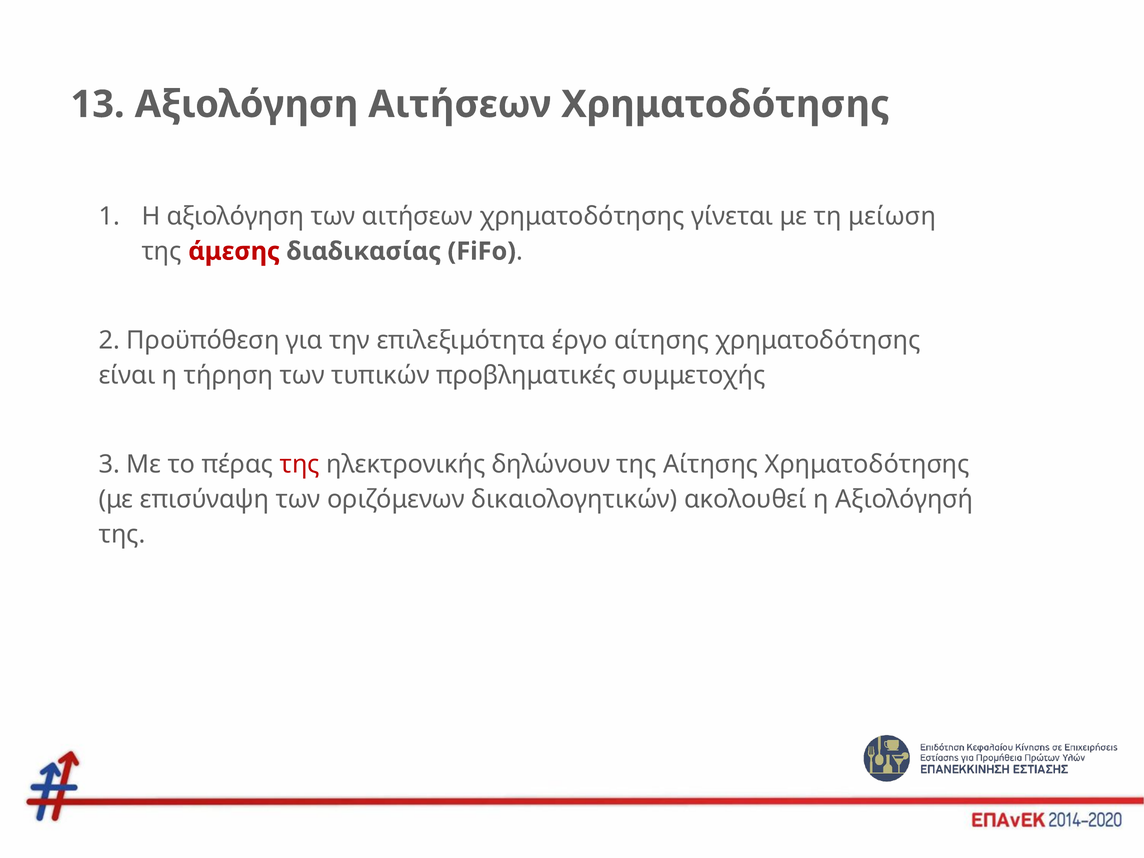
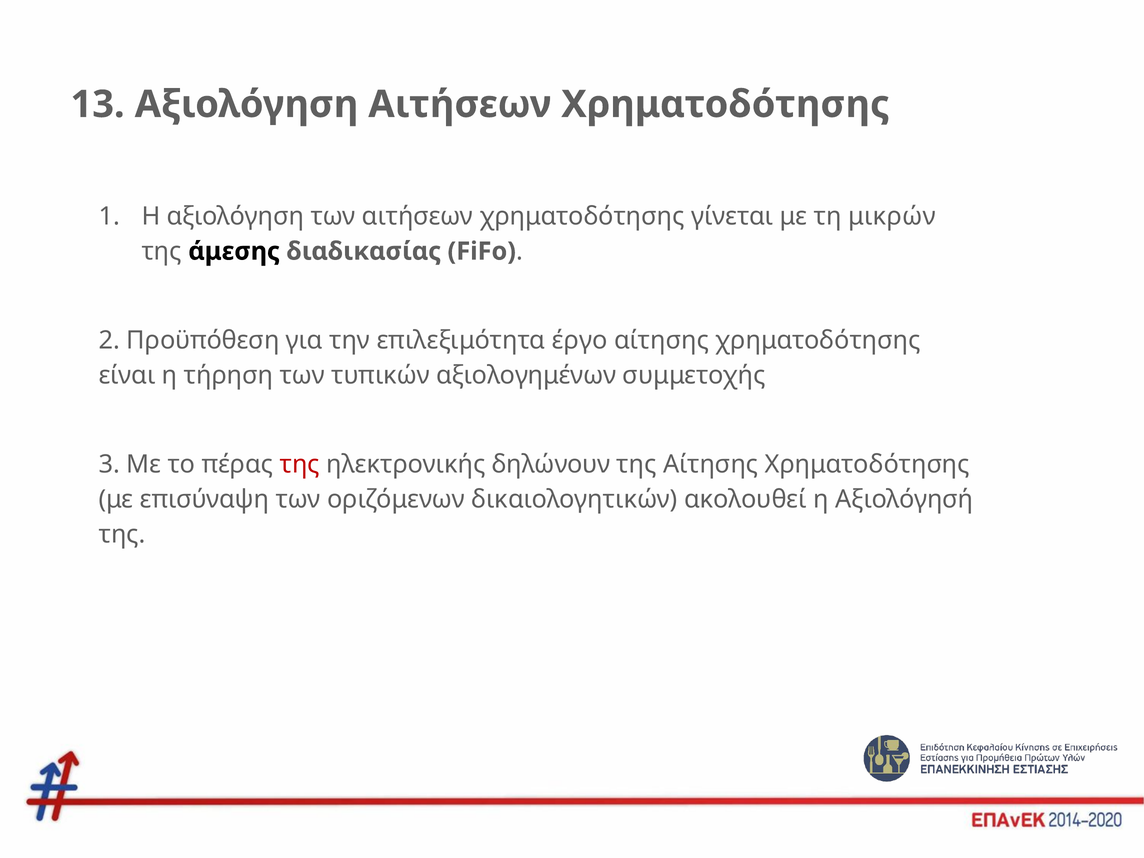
μείωση: μείωση -> μικρών (892, 216)
άμεσης colour: red -> black (234, 251)
προβληματικές: προβληματικές -> αξιολογημένων (526, 375)
